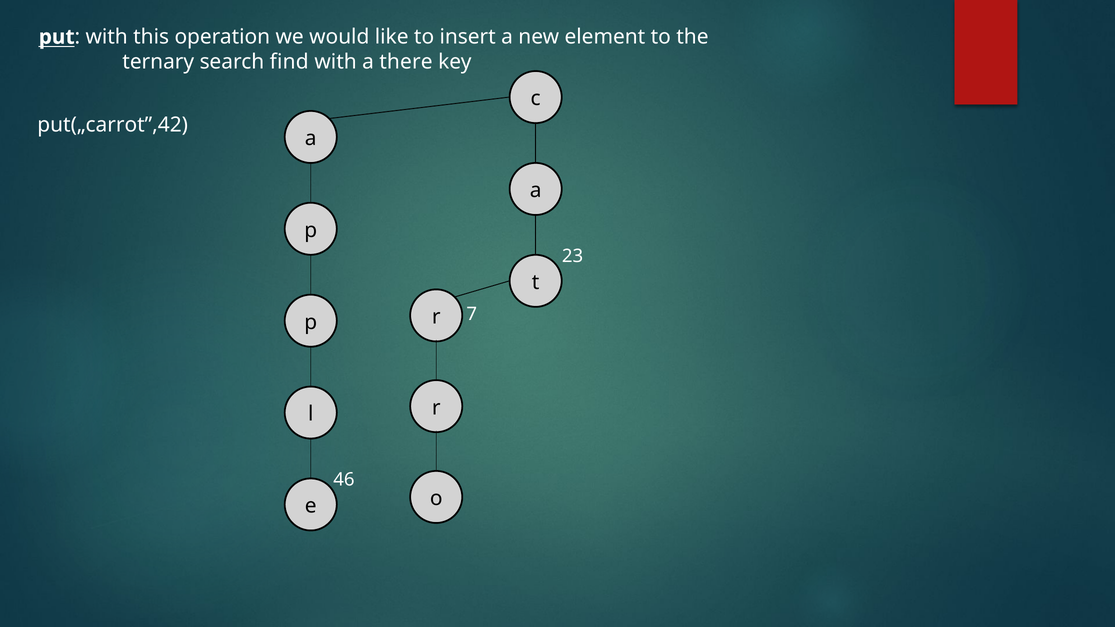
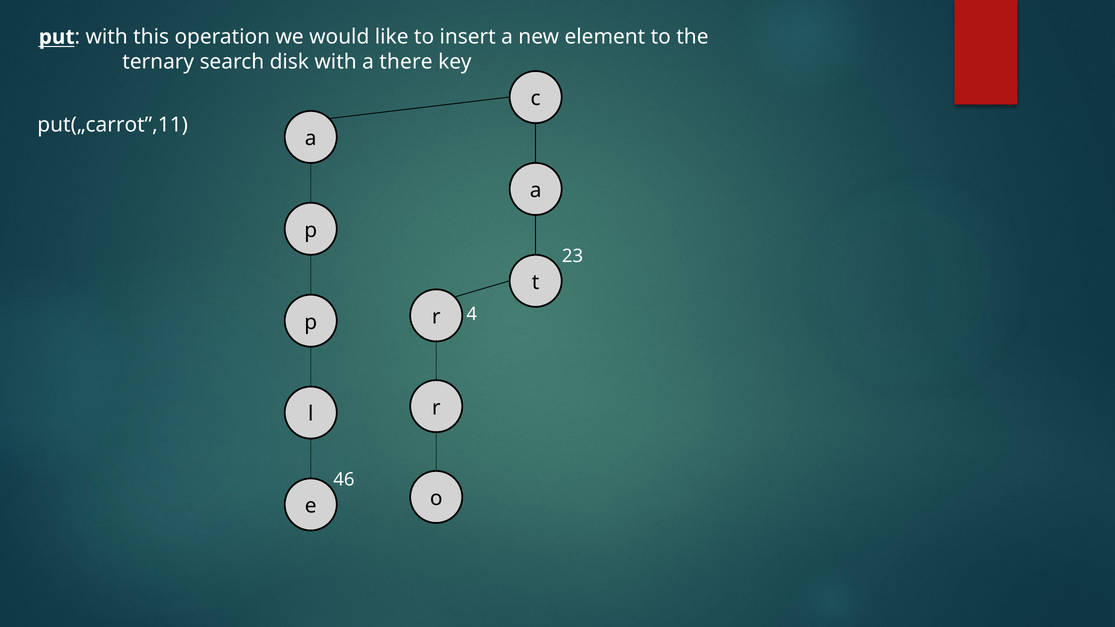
find: find -> disk (289, 62)
put(„carrot”,42: put(„carrot”,42 -> put(„carrot”,11 (113, 125)
7: 7 -> 4 (472, 314)
